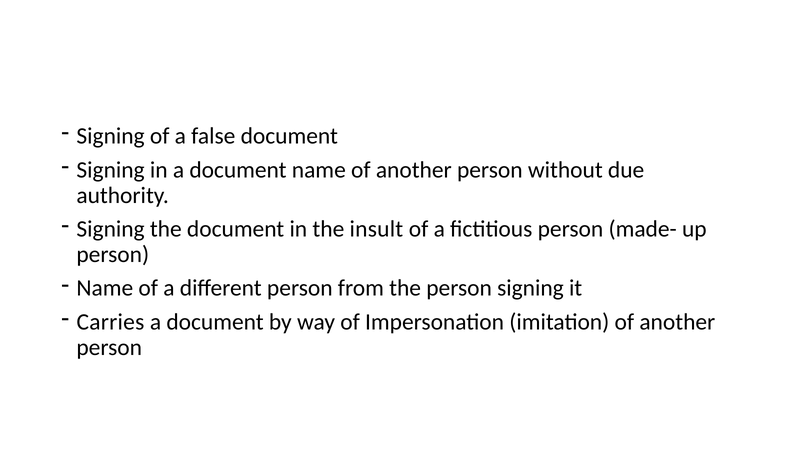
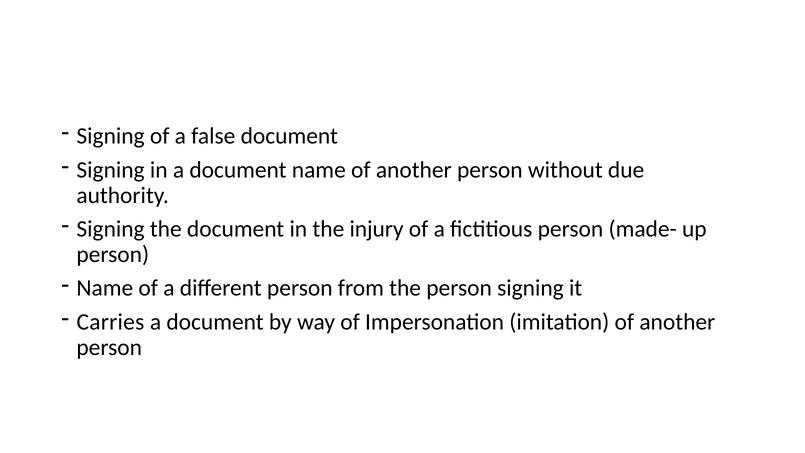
insult: insult -> injury (377, 229)
